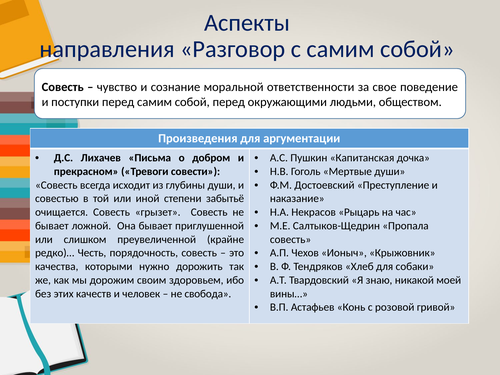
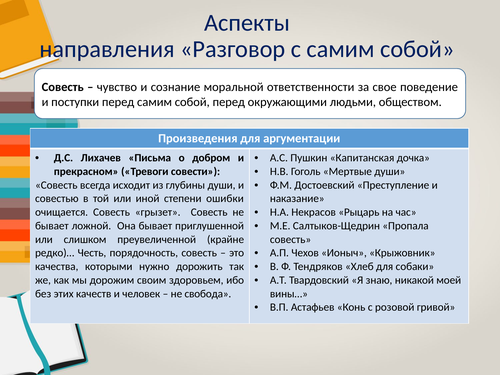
забытьё: забытьё -> ошибки (225, 199)
